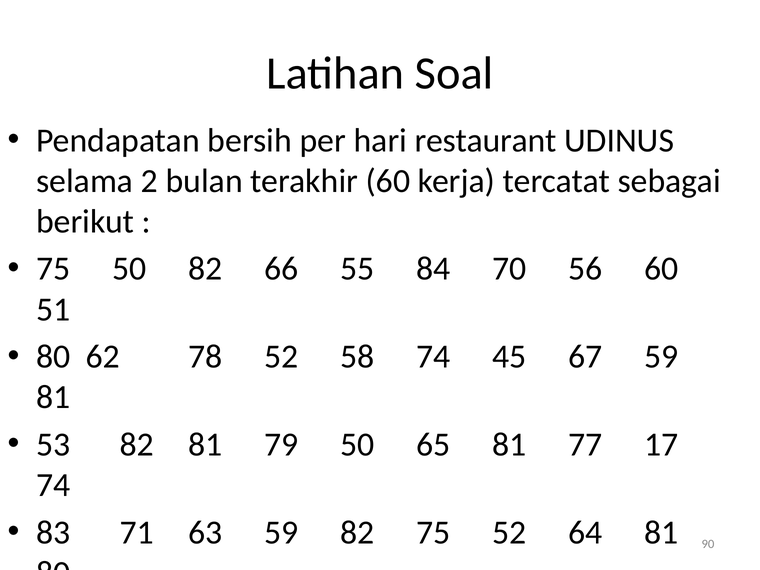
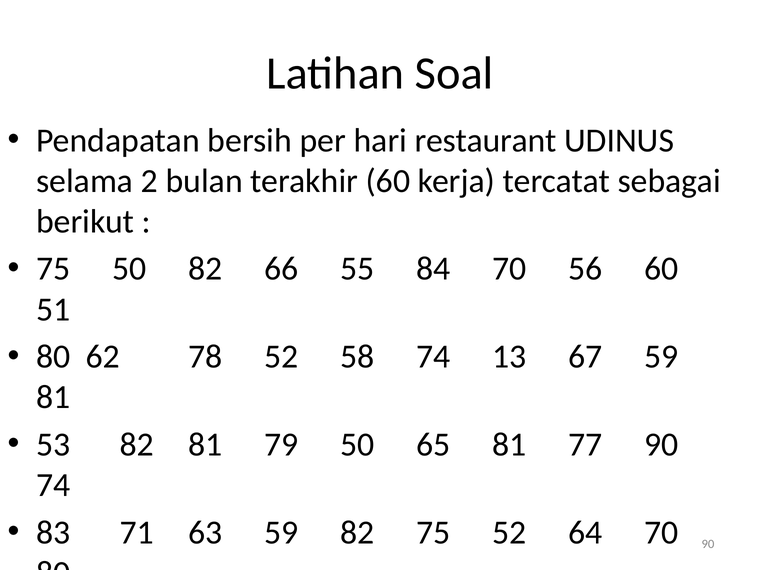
45: 45 -> 13 (509, 357)
77 17: 17 -> 90 (661, 445)
64 81: 81 -> 70 (661, 532)
